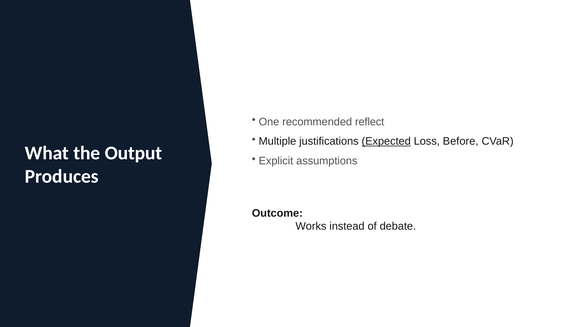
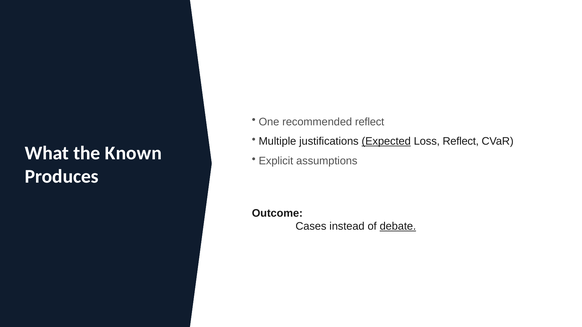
Loss Before: Before -> Reflect (461, 142)
Output: Output -> Known (133, 153)
Works: Works -> Cases (311, 227)
debate underline: none -> present (398, 227)
